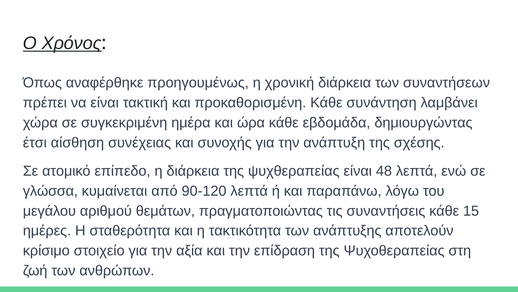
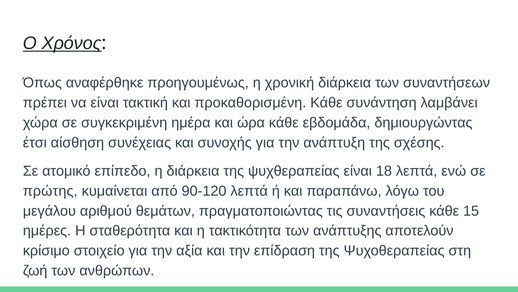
48: 48 -> 18 (384, 171)
γλώσσα: γλώσσα -> πρώτης (50, 191)
